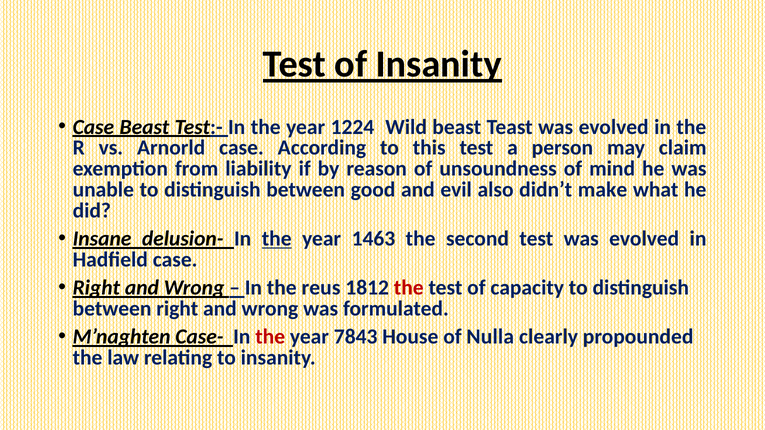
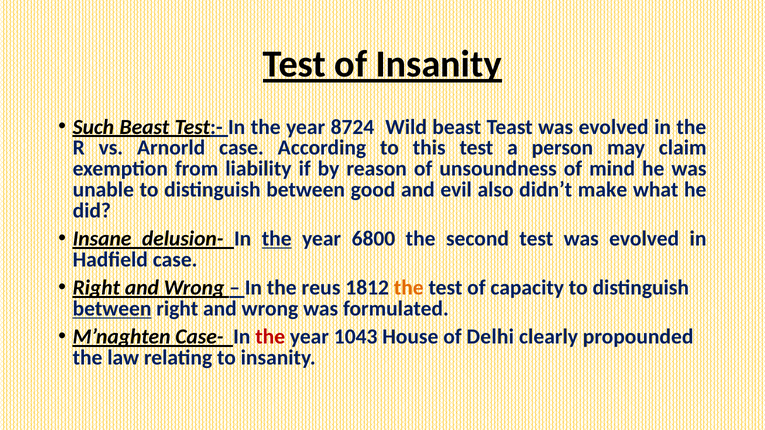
Case: Case -> Such (93, 127)
1224: 1224 -> 8724 (352, 127)
1463: 1463 -> 6800 (373, 239)
the colour: red -> orange (409, 288)
between underline: none -> present (112, 309)
7843: 7843 -> 1043 (356, 337)
Nulla: Nulla -> Delhi (490, 337)
